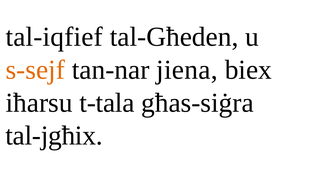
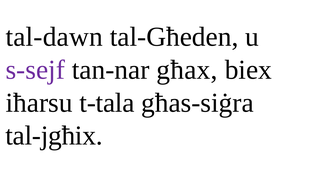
tal-iqfief: tal-iqfief -> tal-dawn (54, 37)
s-sejf colour: orange -> purple (35, 70)
jiena: jiena -> għax (187, 70)
